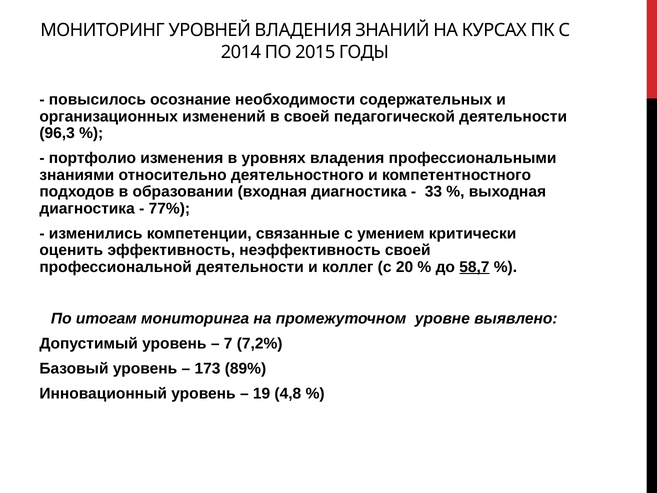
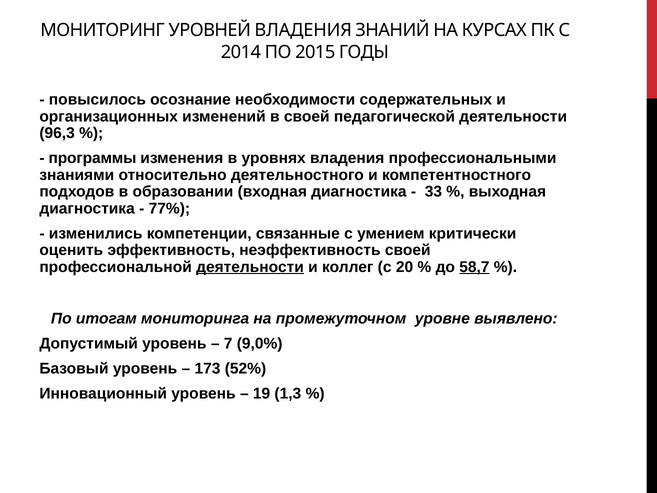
портфолио: портфолио -> программы (92, 158)
деятельности underline: none -> present (250, 267)
7,2%: 7,2% -> 9,0% (260, 344)
89%: 89% -> 52% (245, 368)
4,8: 4,8 -> 1,3 (288, 393)
